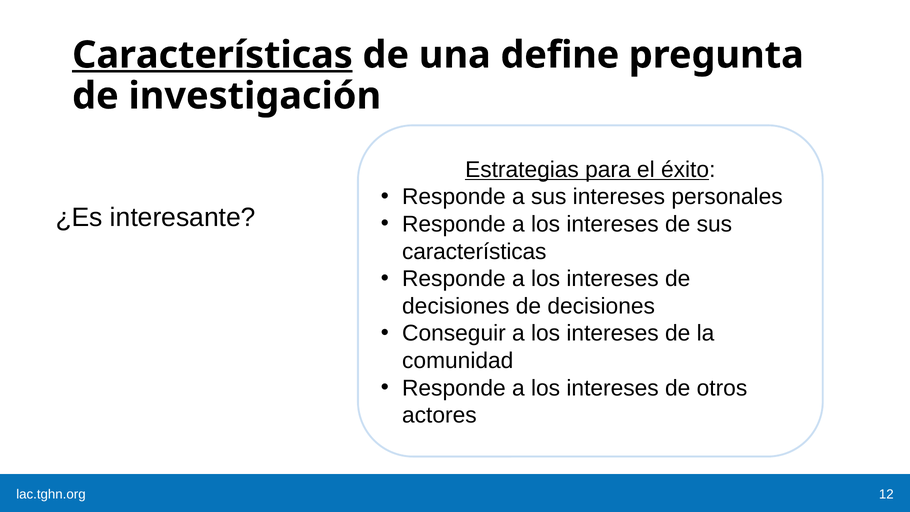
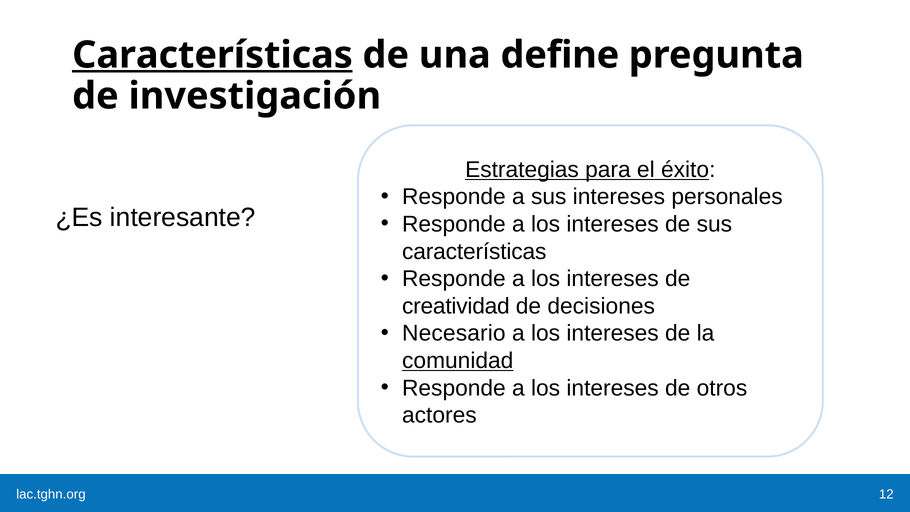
decisiones: decisiones -> creatividad (456, 306)
Conseguir: Conseguir -> Necesario (454, 333)
comunidad underline: none -> present (458, 361)
